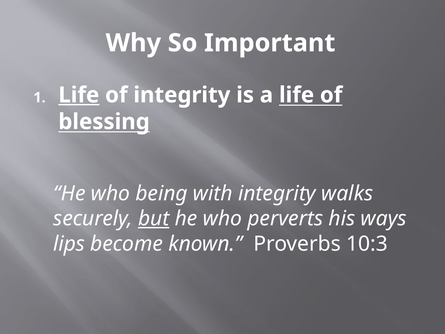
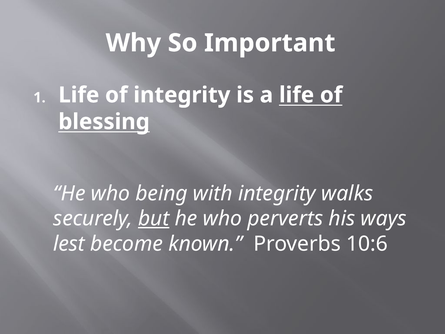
Life underline: present -> none (79, 95)
lips: lips -> lest (69, 244)
10:3: 10:3 -> 10:6 (367, 244)
